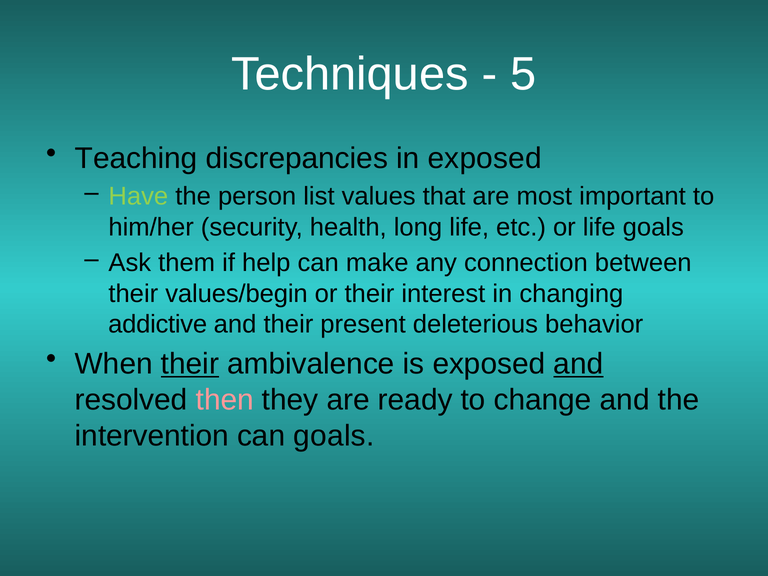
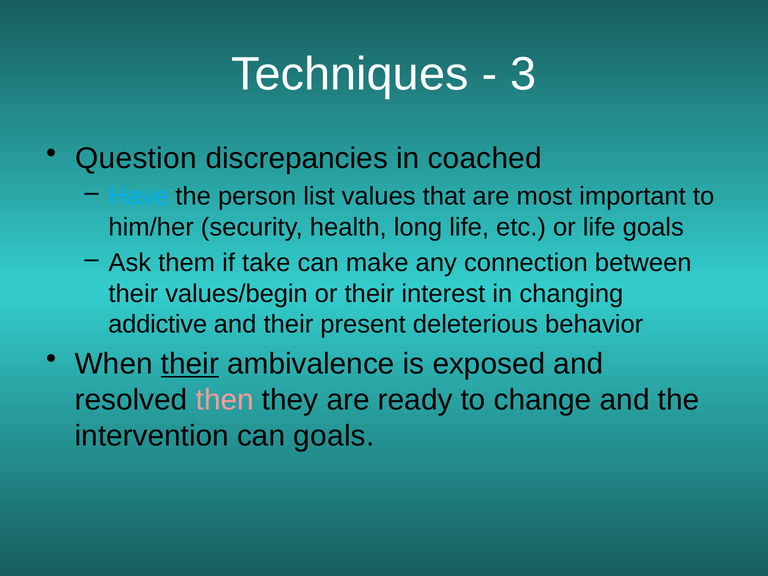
5: 5 -> 3 (523, 74)
Teaching: Teaching -> Question (136, 158)
in exposed: exposed -> coached (485, 158)
Have colour: light green -> light blue (138, 196)
help: help -> take (266, 263)
and underline: present -> none (578, 364)
